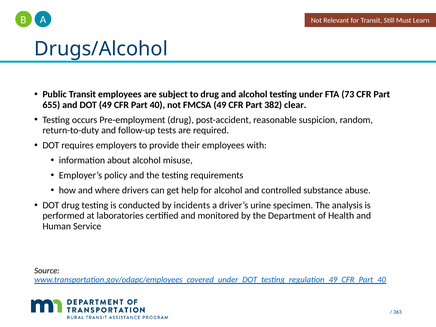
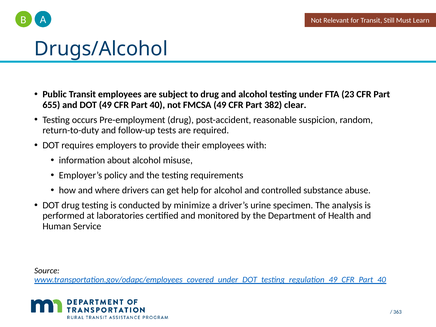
73: 73 -> 23 (348, 94)
incidents: incidents -> minimize (192, 205)
